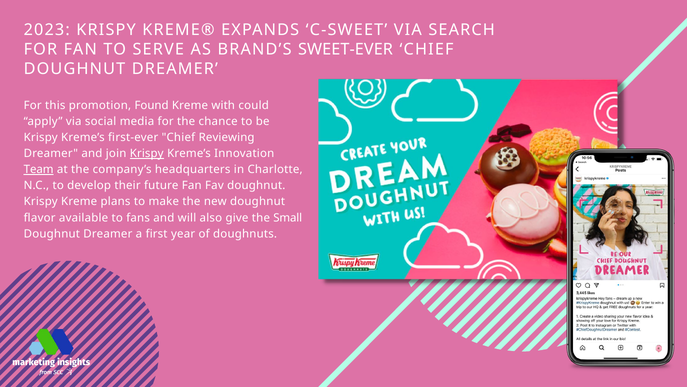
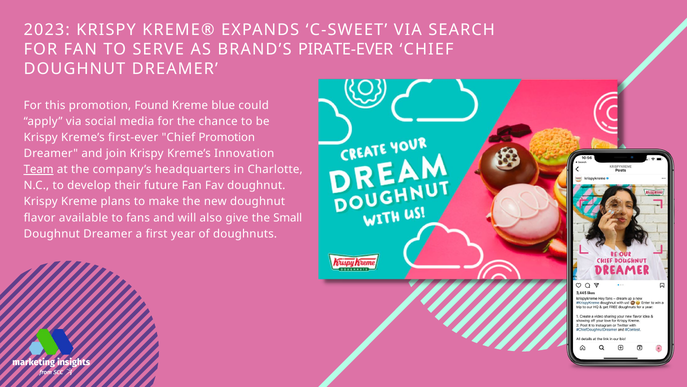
SWEET-EVER: SWEET-EVER -> PIRATE-EVER (346, 50)
with: with -> blue (223, 105)
Chief Reviewing: Reviewing -> Promotion (227, 137)
Krispy underline: present -> none (147, 153)
